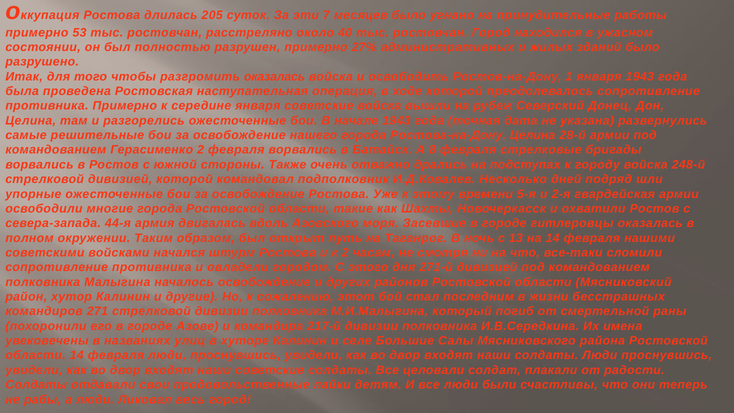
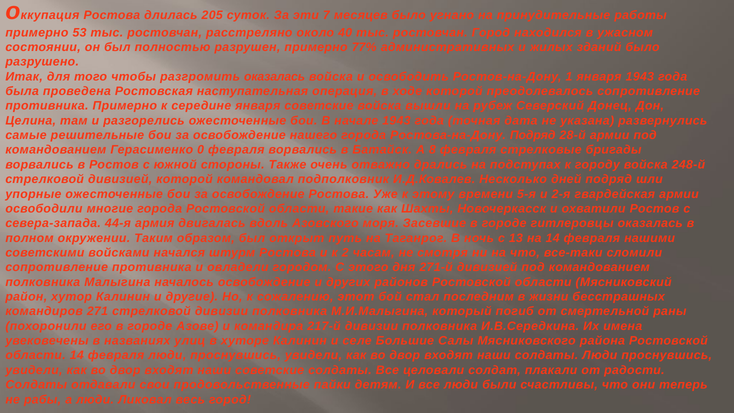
27%: 27% -> 77% (364, 47)
Ростова-на-Дону Целина: Целина -> Подряд (533, 135)
Герасименко 2: 2 -> 0 (201, 150)
